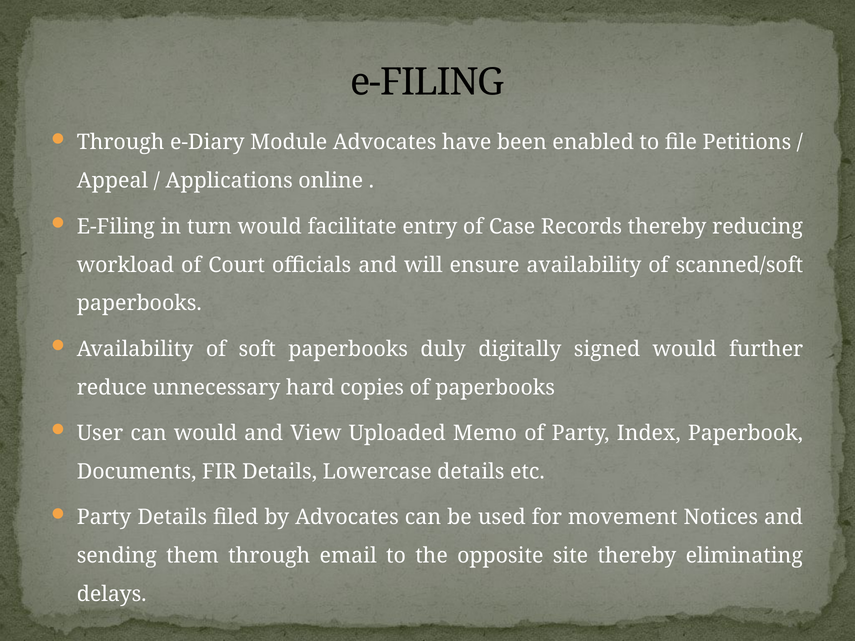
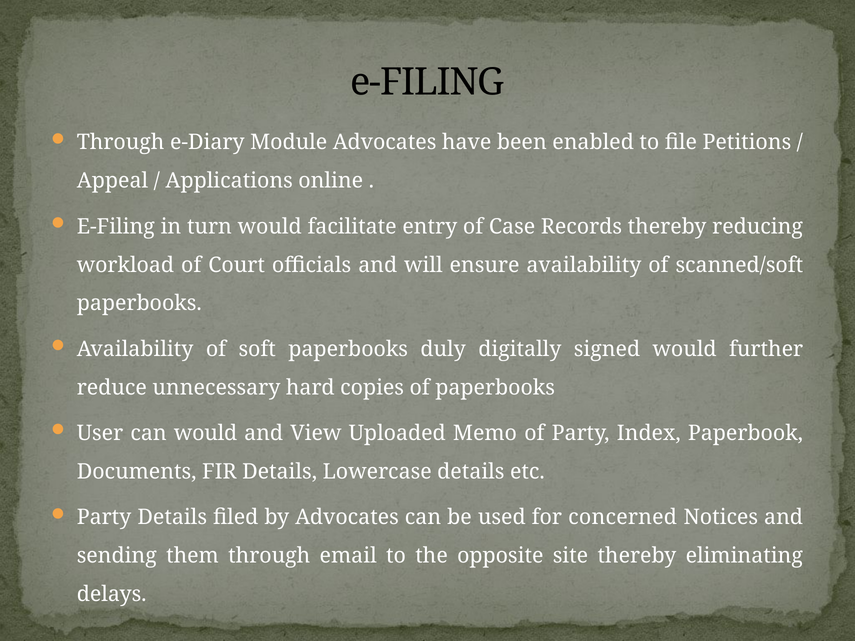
movement: movement -> concerned (623, 517)
